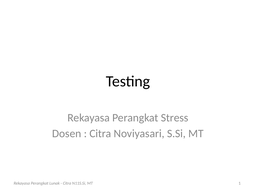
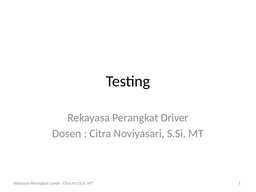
Stress: Stress -> Driver (175, 118)
